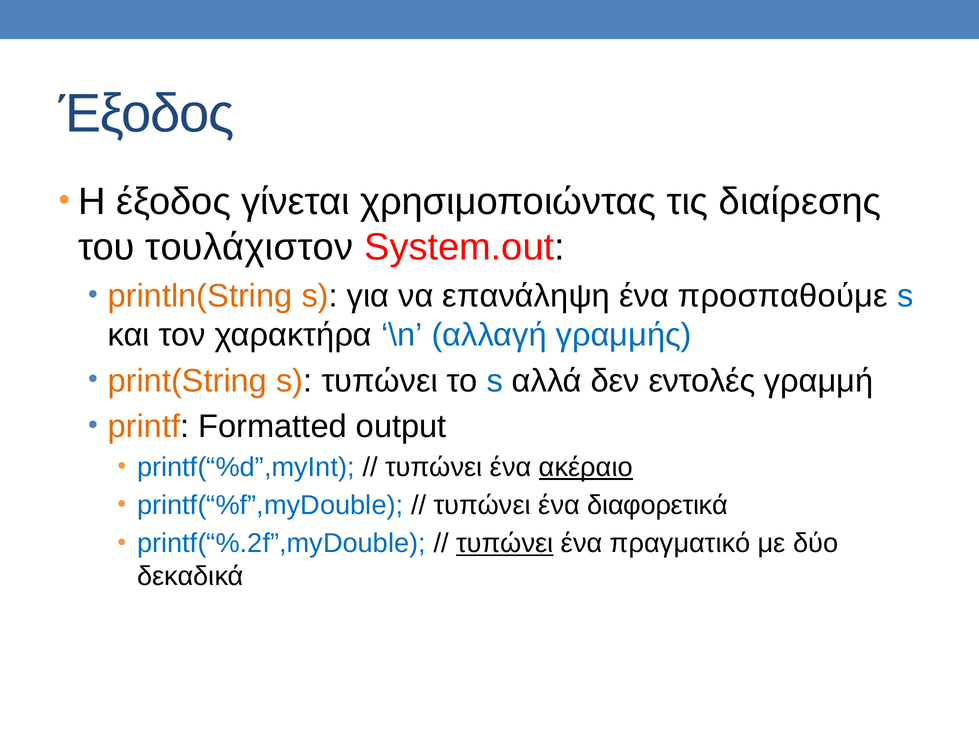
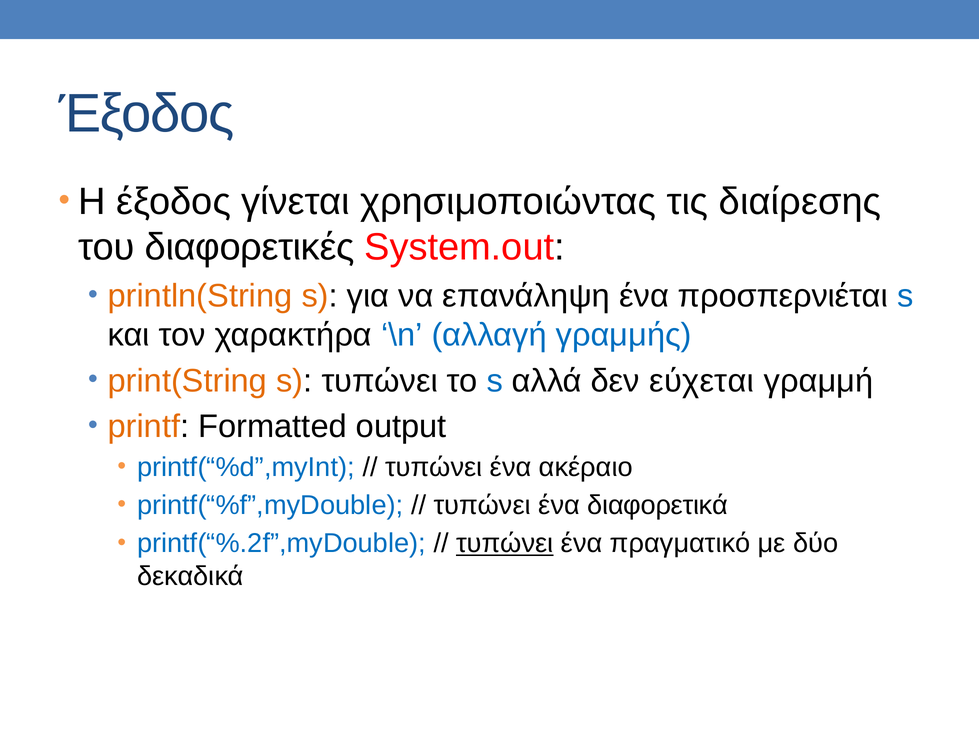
τουλάχιστον: τουλάχιστον -> διαφορετικές (250, 247)
προσπαθούμε: προσπαθούμε -> προσπερνιέται (783, 296)
εντολές: εντολές -> εύχεται (702, 381)
ακέραιο underline: present -> none (586, 467)
